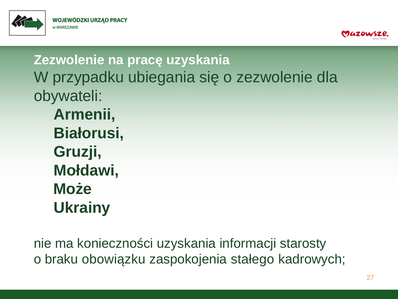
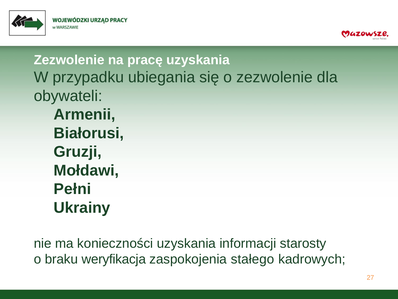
Może: Może -> Pełni (72, 189)
obowiązku: obowiązku -> weryfikacja (114, 259)
